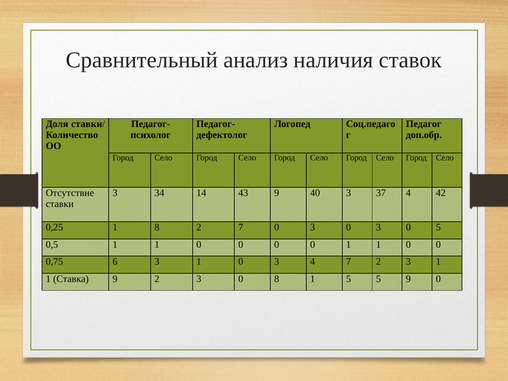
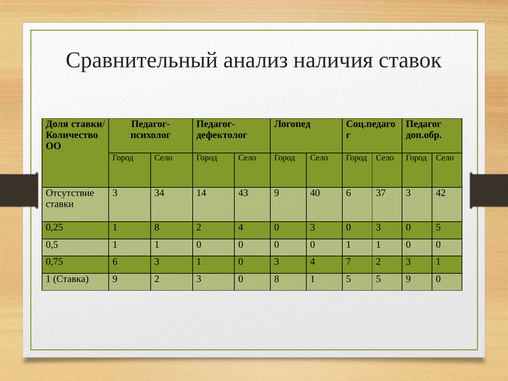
40 3: 3 -> 6 (348, 193)
37 4: 4 -> 3 (408, 193)
2 7: 7 -> 4 (241, 227)
